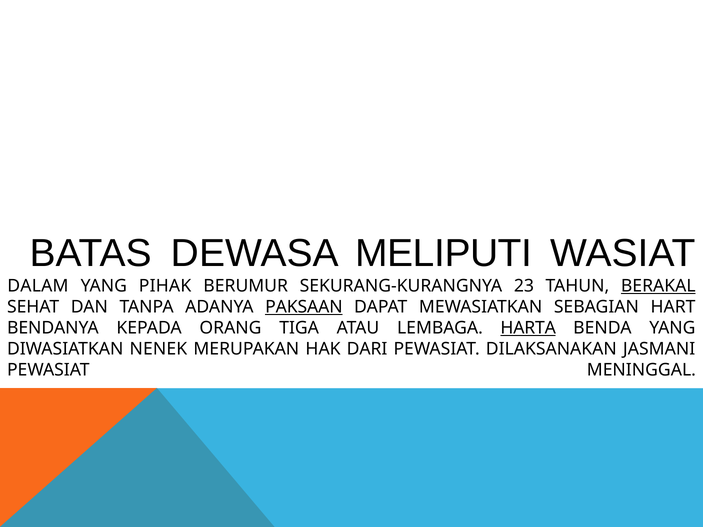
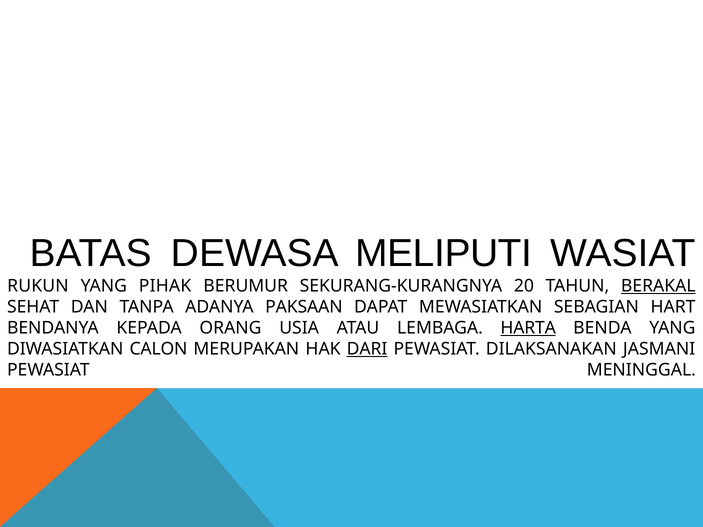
DALAM: DALAM -> RUKUN (38, 286)
23: 23 -> 20 (524, 286)
PAKSAAN underline: present -> none (304, 307)
TIGA: TIGA -> USIA (299, 328)
NENEK: NENEK -> CALON (159, 349)
DARI underline: none -> present (367, 349)
